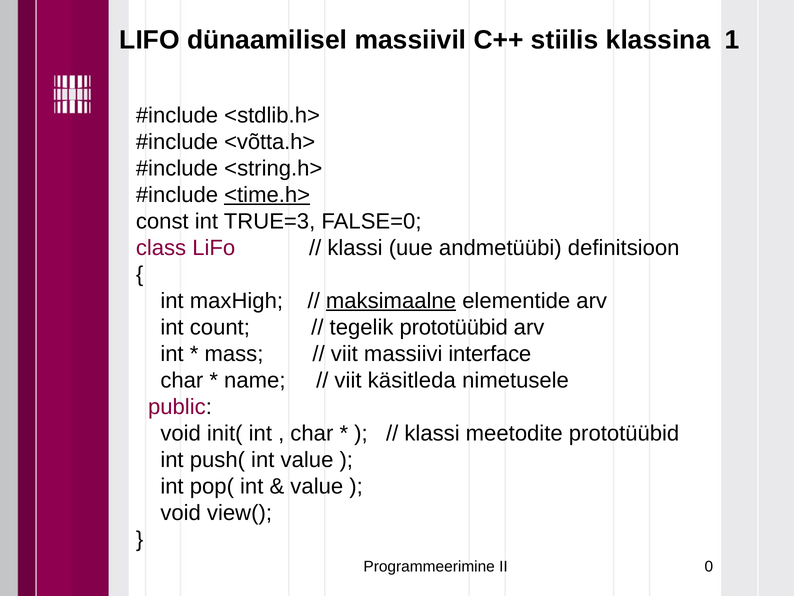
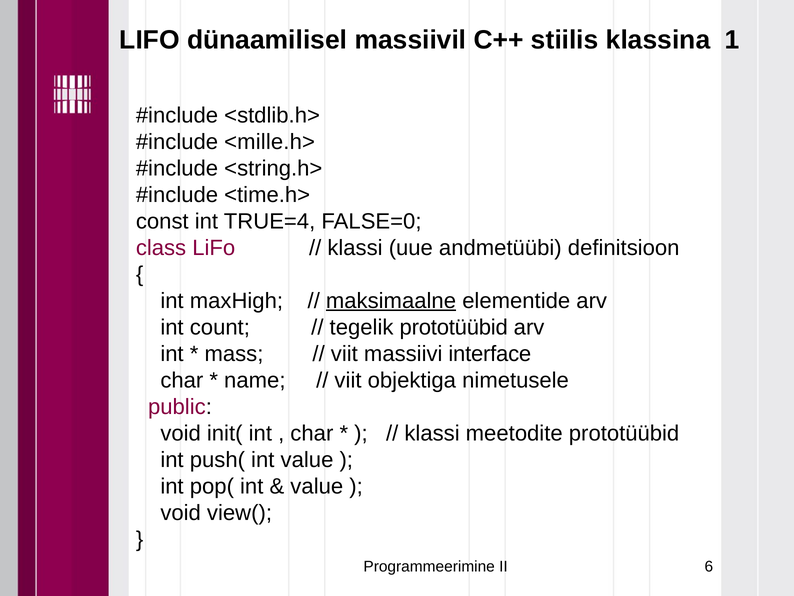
<võtta.h>: <võtta.h> -> <mille.h> (270, 142)
<time.h> underline: present -> none (267, 195)
TRUE=3: TRUE=3 -> TRUE=4 (270, 221)
käsitleda: käsitleda -> objektiga (412, 380)
0: 0 -> 6 (709, 566)
